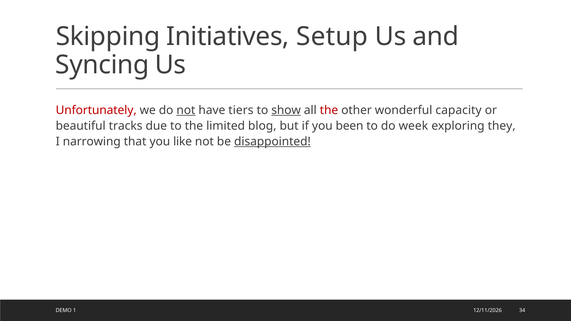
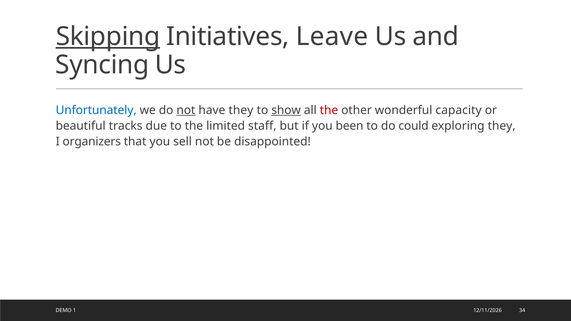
Skipping underline: none -> present (108, 37)
Setup: Setup -> Leave (332, 37)
Unfortunately colour: red -> blue (96, 110)
have tiers: tiers -> they (241, 110)
blog: blog -> staff (262, 126)
week: week -> could (414, 126)
narrowing: narrowing -> organizers (92, 142)
like: like -> sell (183, 142)
disappointed underline: present -> none (272, 142)
